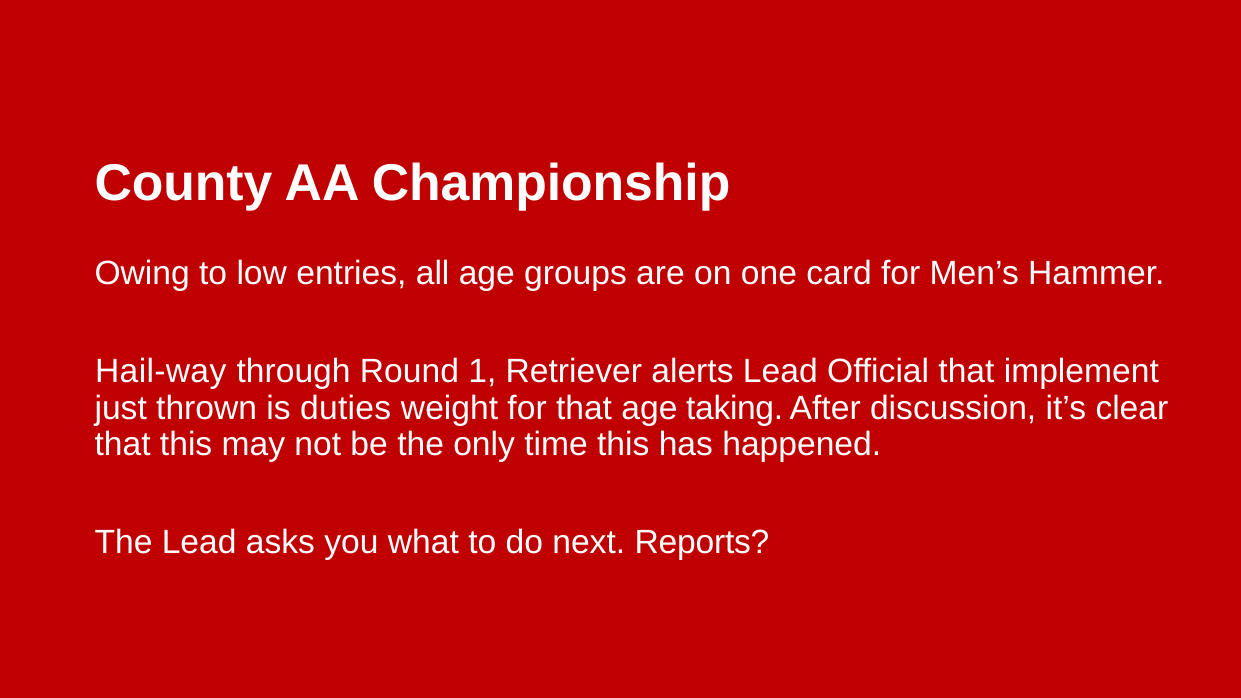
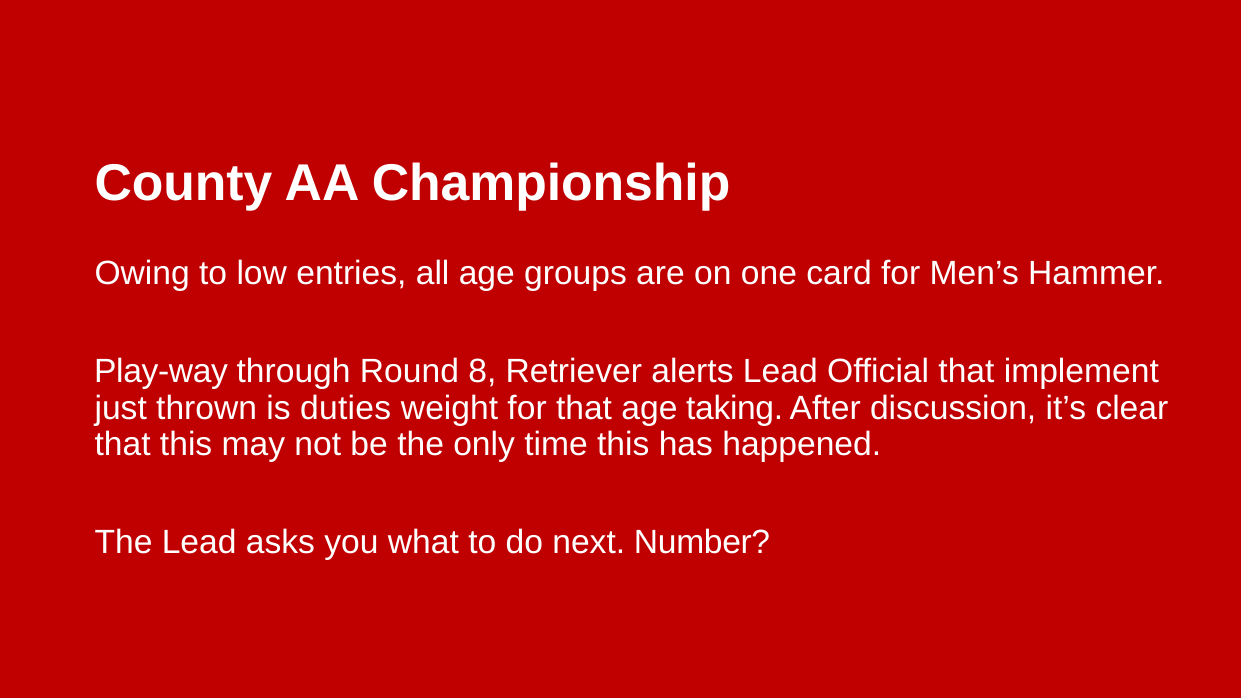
Hail-way: Hail-way -> Play-way (161, 372)
1: 1 -> 8 (482, 372)
Reports: Reports -> Number (702, 543)
